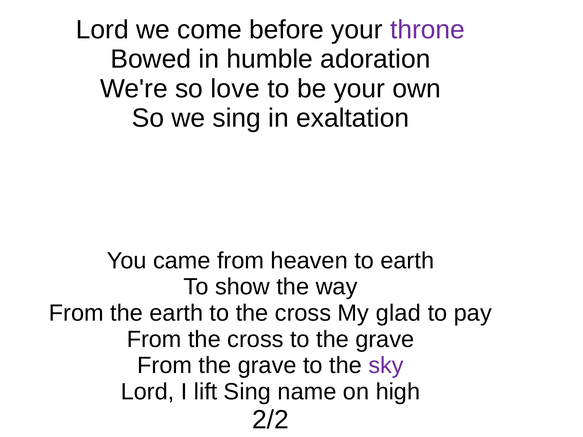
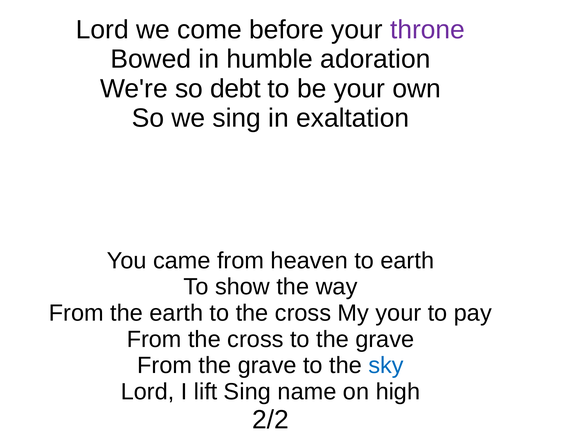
love: love -> debt (235, 89)
My glad: glad -> your (398, 313)
sky colour: purple -> blue (386, 366)
